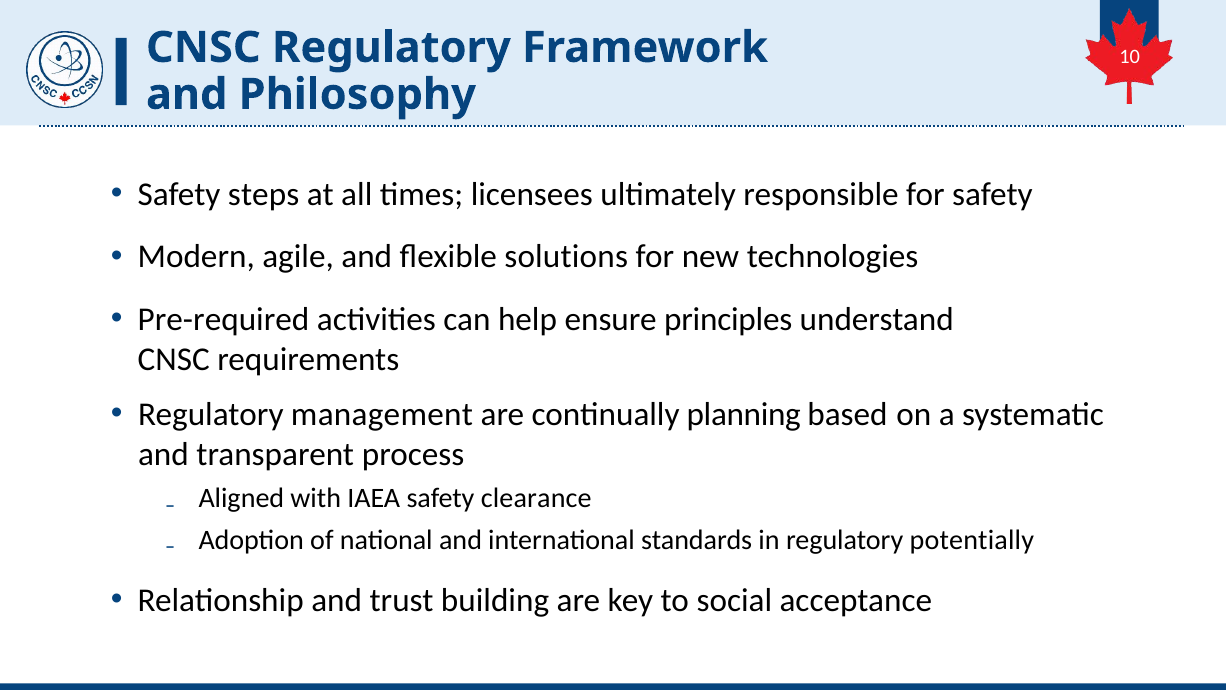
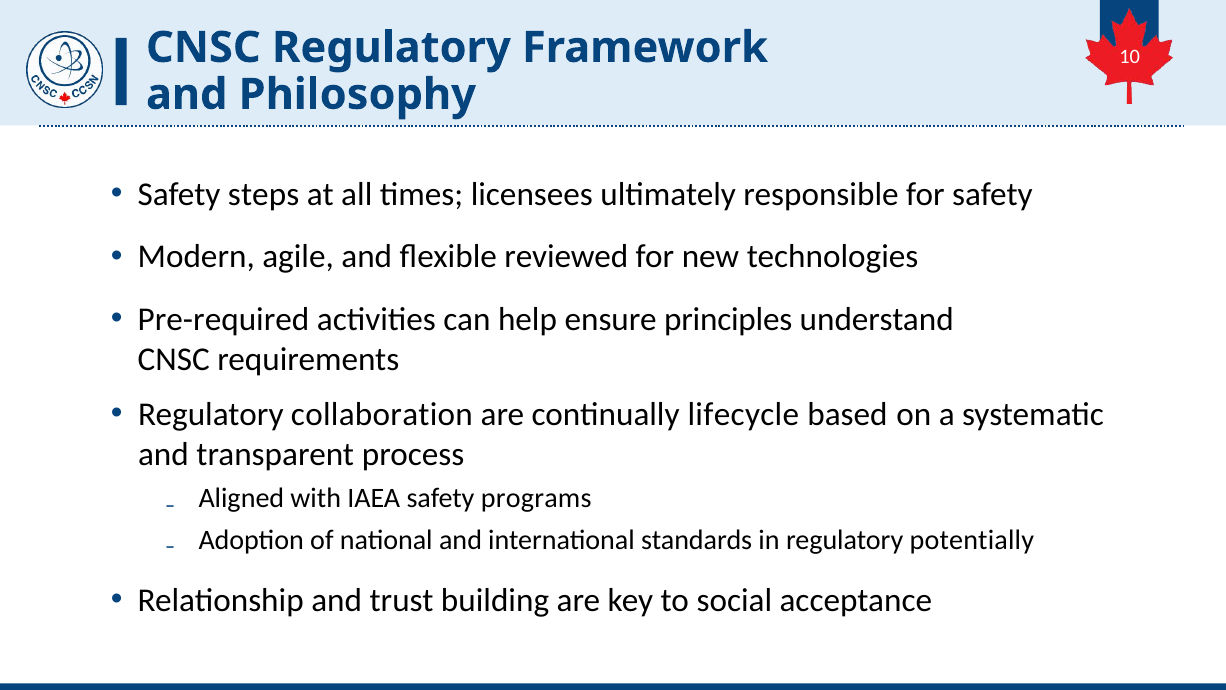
solutions: solutions -> reviewed (566, 257)
management: management -> collaboration (382, 415)
planning: planning -> lifecycle (743, 415)
clearance: clearance -> programs (536, 498)
